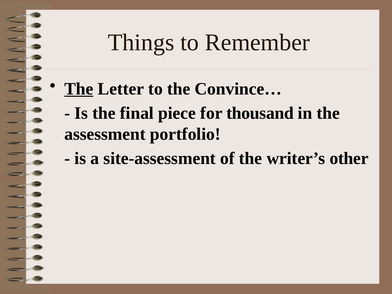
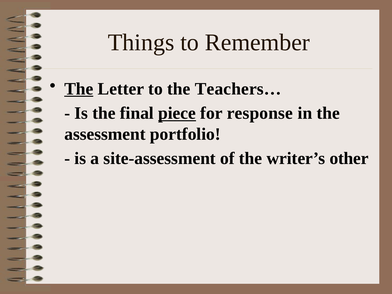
Convince…: Convince… -> Teachers… (238, 89)
piece underline: none -> present (177, 113)
thousand: thousand -> response (260, 113)
